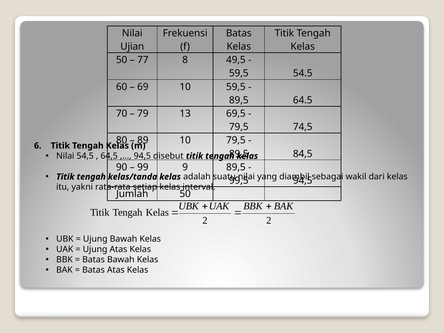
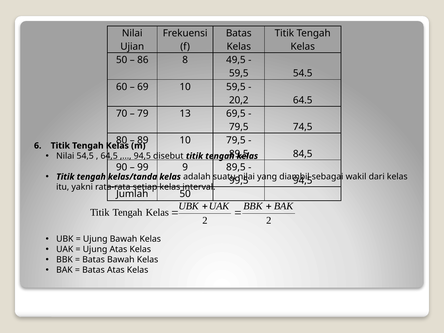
77: 77 -> 86 (143, 60)
89,5: 89,5 -> 20,2 (239, 100)
